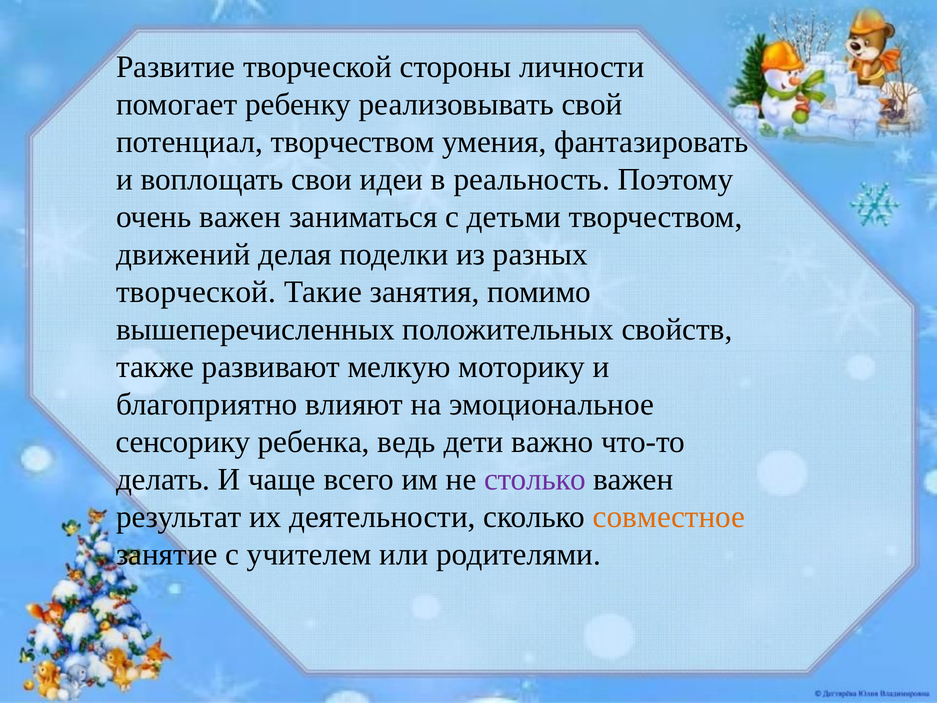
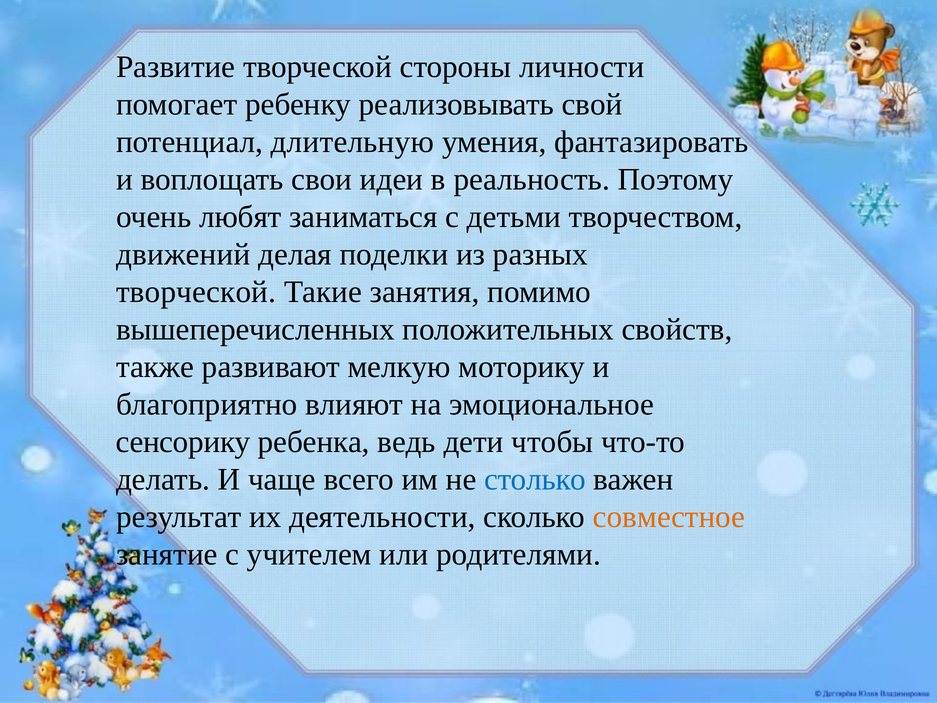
потенциал творчеством: творчеством -> длительную (352, 142)
очень важен: важен -> любят (240, 217)
важно: важно -> чтобы (552, 442)
столько colour: purple -> blue (535, 479)
